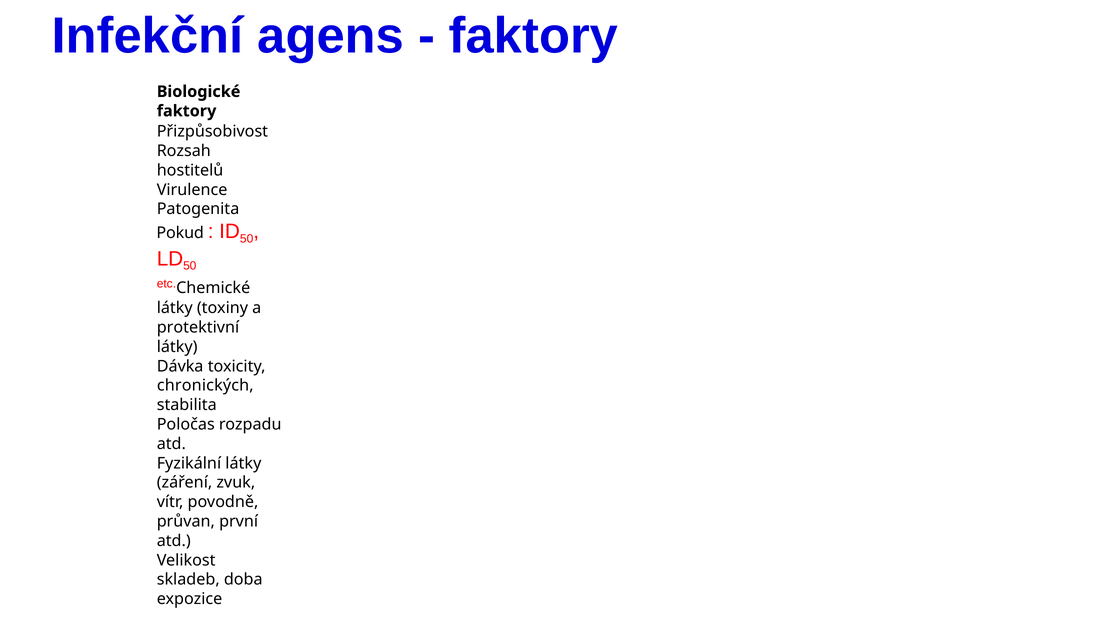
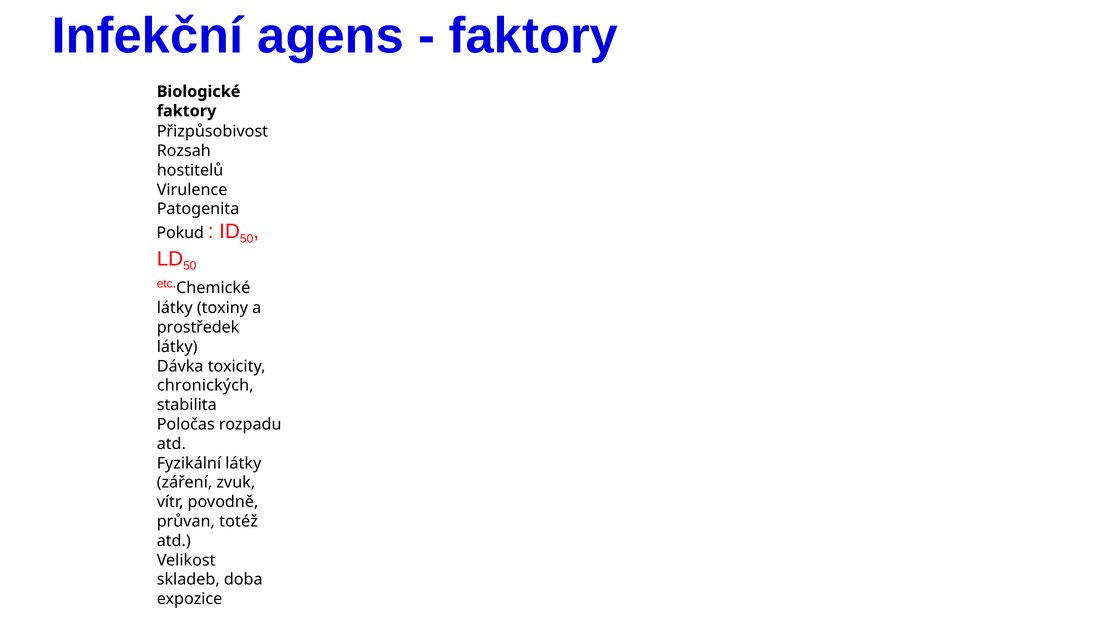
protektivní: protektivní -> prostředek (198, 327)
první: první -> totéž (239, 521)
